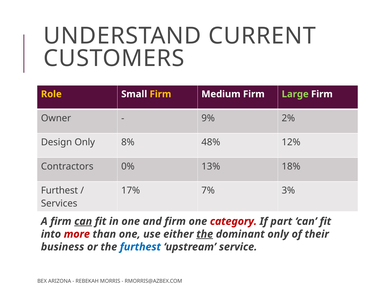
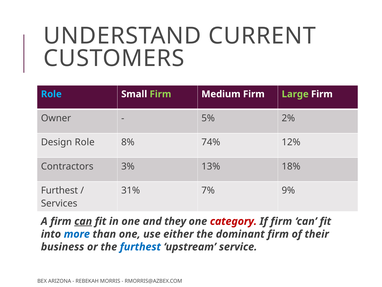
Role colour: yellow -> light blue (51, 94)
Firm colour: yellow -> light green (160, 94)
9%: 9% -> 5% (208, 118)
Design Only: Only -> Role (85, 142)
48%: 48% -> 74% (211, 142)
0%: 0% -> 3% (128, 166)
17%: 17% -> 31% (131, 190)
3%: 3% -> 9% (288, 190)
and firm: firm -> they (175, 221)
If part: part -> firm (281, 221)
more colour: red -> blue (77, 234)
the underline: present -> none (205, 234)
dominant only: only -> firm (278, 234)
